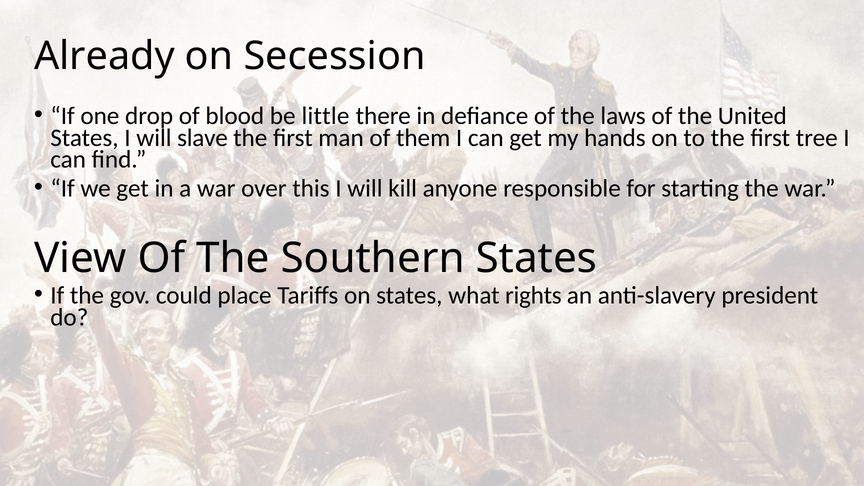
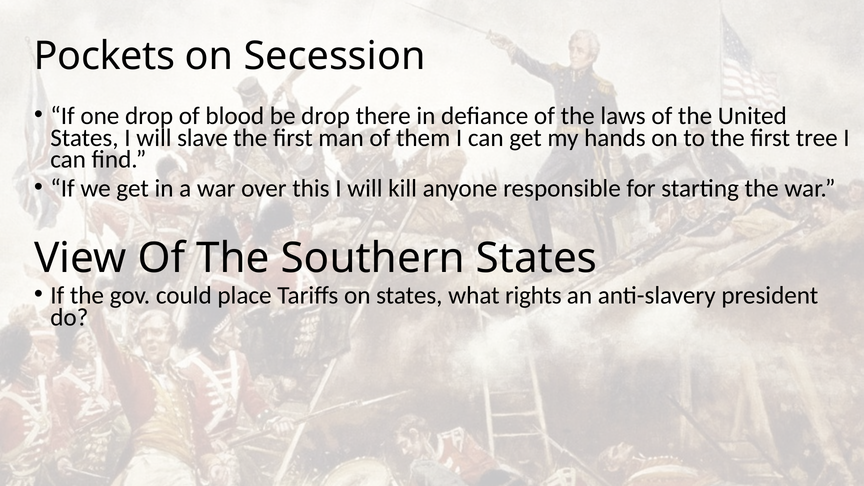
Already: Already -> Pockets (105, 56)
be little: little -> drop (326, 116)
